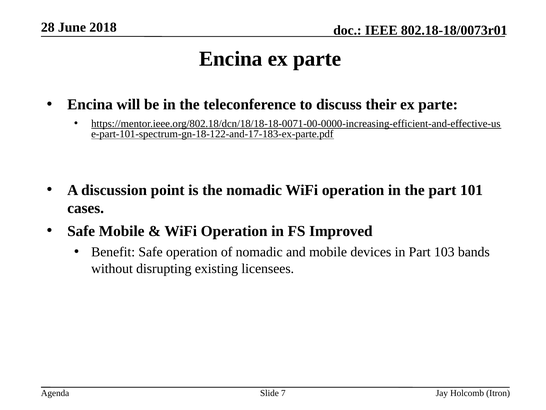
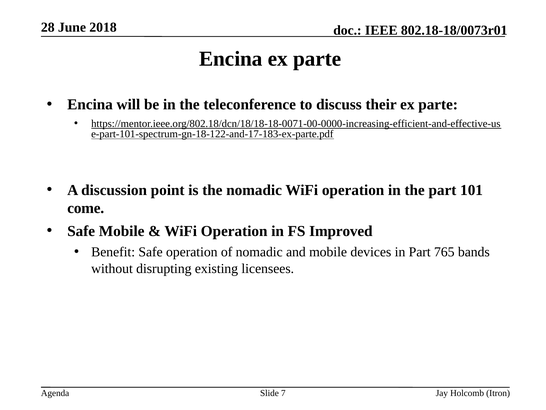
cases: cases -> come (86, 208)
103: 103 -> 765 (444, 252)
